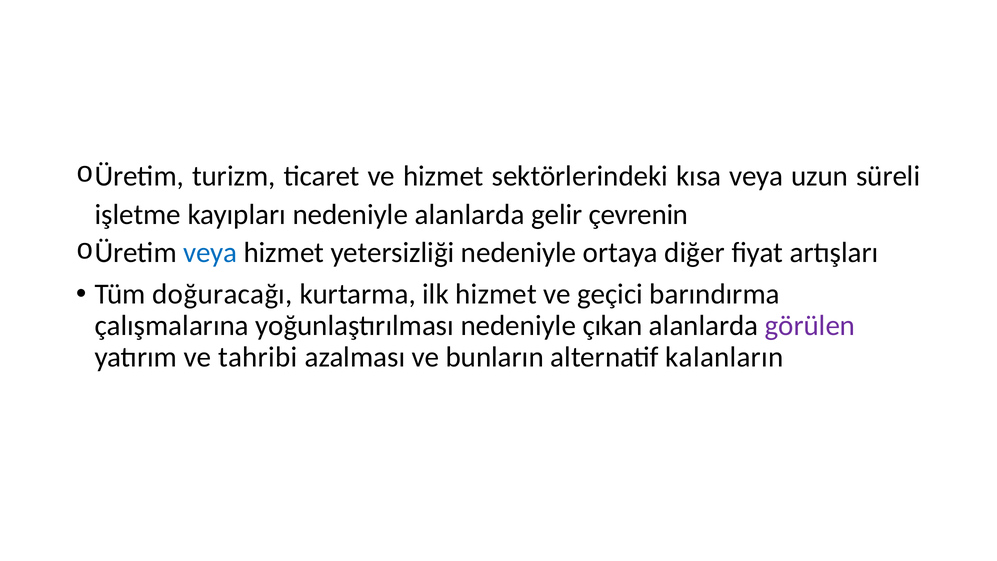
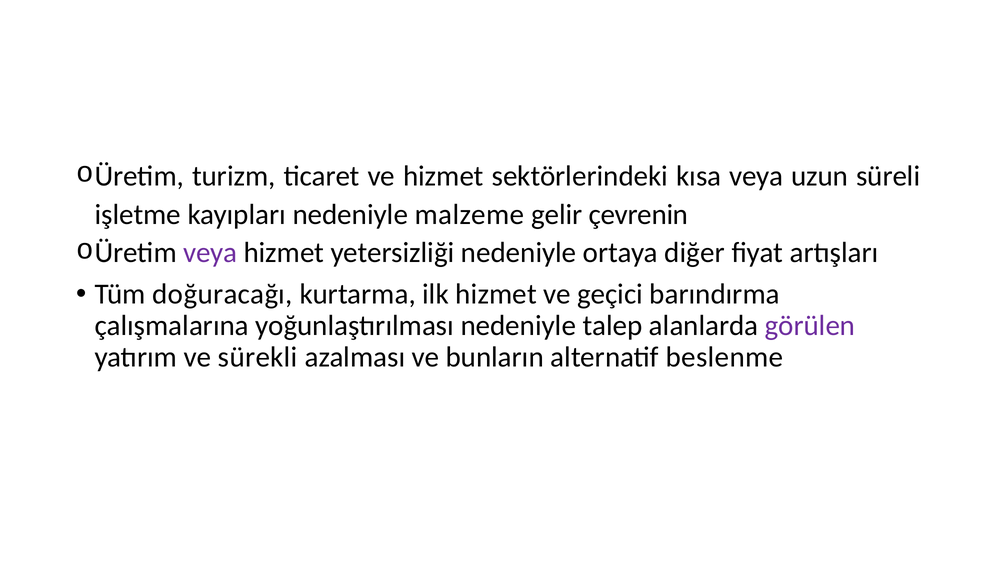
nedeniyle alanlarda: alanlarda -> malzeme (469, 214)
veya colour: blue -> purple (210, 253)
çıkan: çıkan -> talep (613, 326)
tahribi: tahribi -> sürekli (258, 357)
kalanların: kalanların -> beslenme (724, 357)
